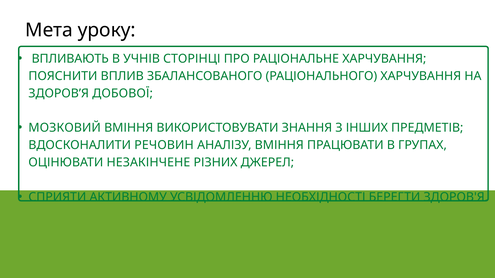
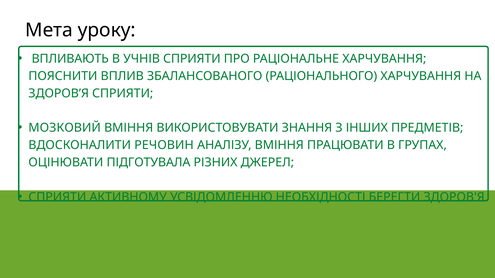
УЧНІВ СТОРІНЦІ: СТОРІНЦІ -> СПРИЯТИ (192, 59)
ЗДОРОВ’Я ДОБОВОЇ: ДОБОВОЇ -> СПРИЯТИ (123, 93)
НЕЗАКІНЧЕНЕ: НЕЗАКІНЧЕНЕ -> ПІДГОТУВАЛА (148, 163)
